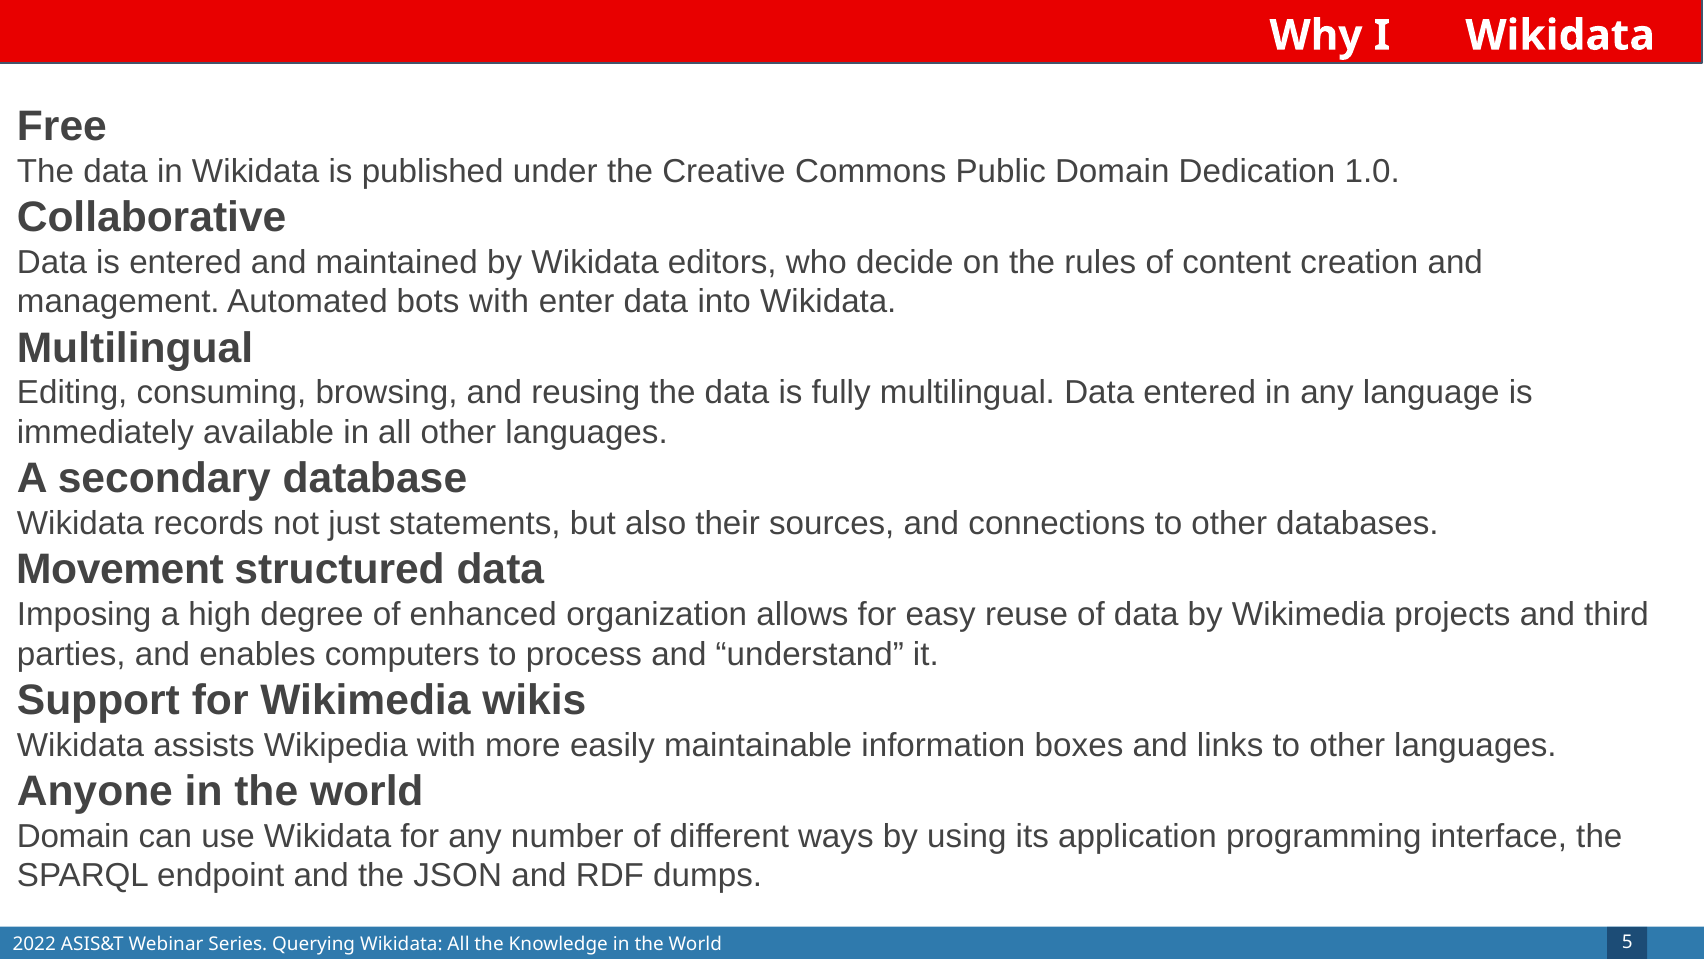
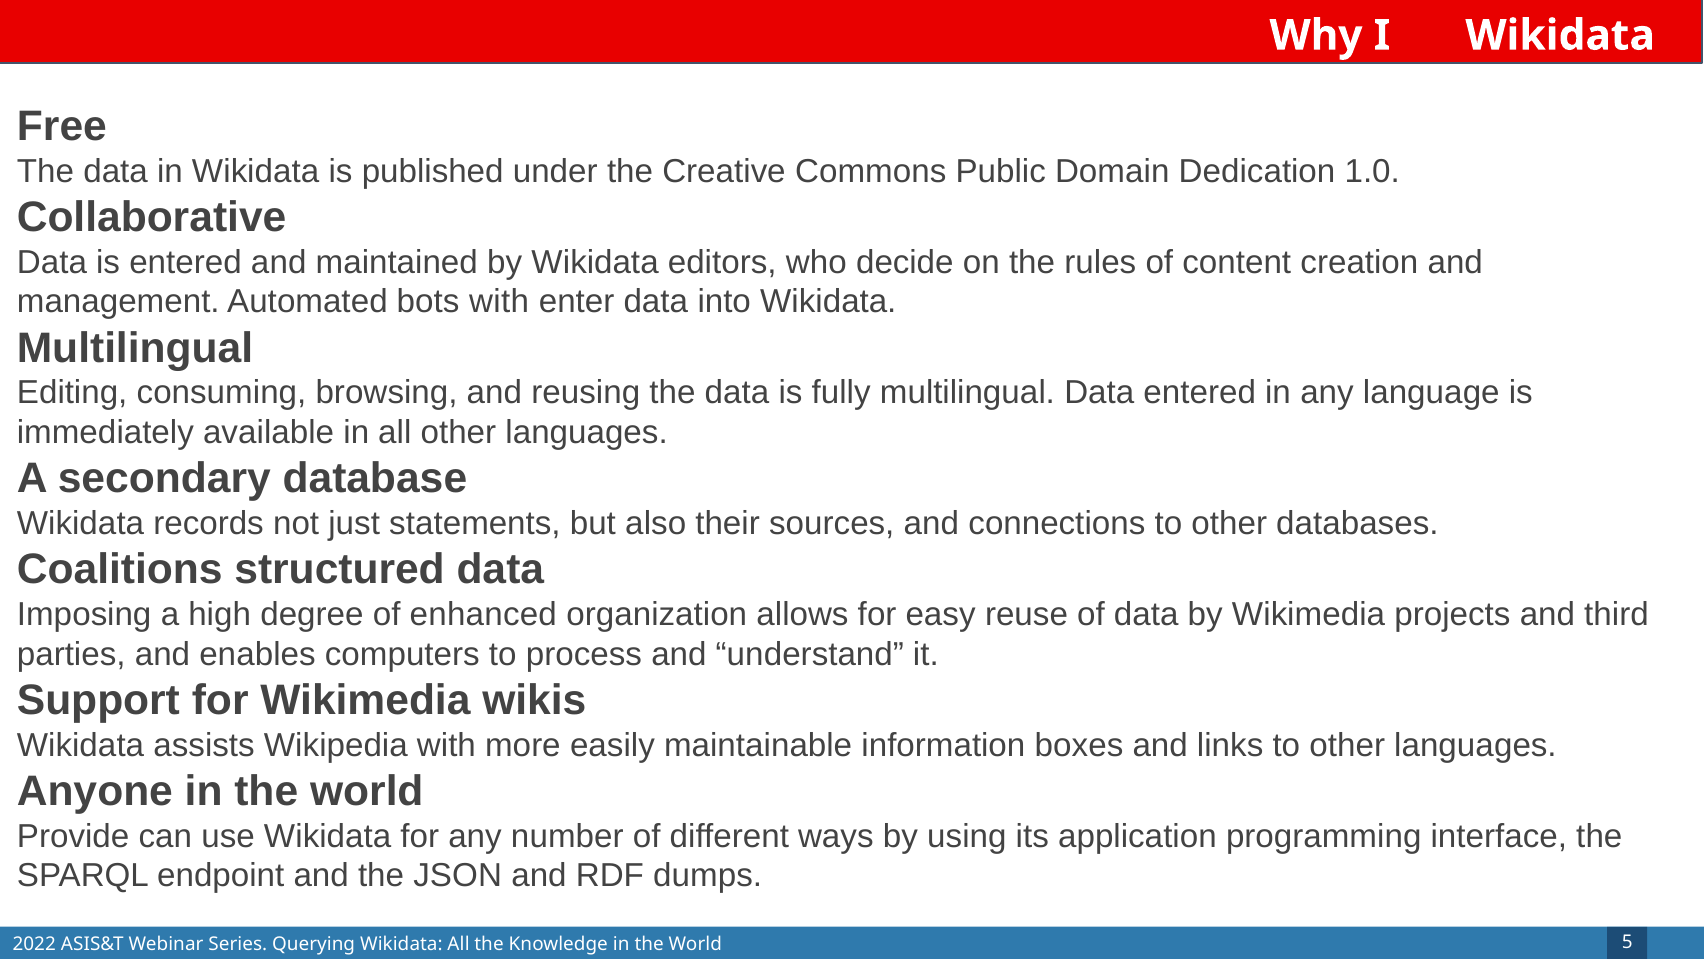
Movement: Movement -> Coalitions (120, 569)
Domain: Domain -> Provide (73, 836)
